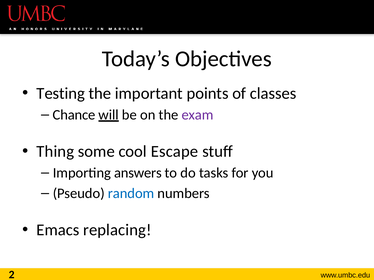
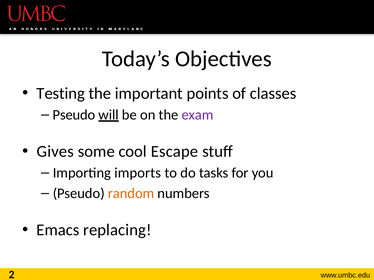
Chance: Chance -> Pseudo (74, 115)
Thing: Thing -> Gives (55, 152)
answers: answers -> imports (138, 173)
random colour: blue -> orange (131, 194)
